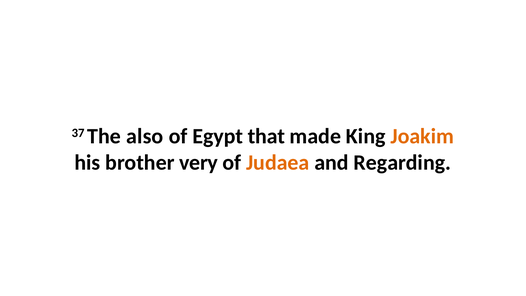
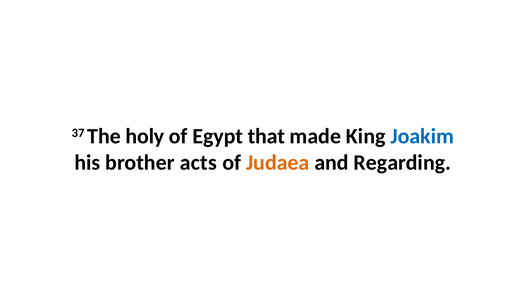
also: also -> holy (145, 136)
Joakim colour: orange -> blue (422, 136)
very: very -> acts (198, 163)
